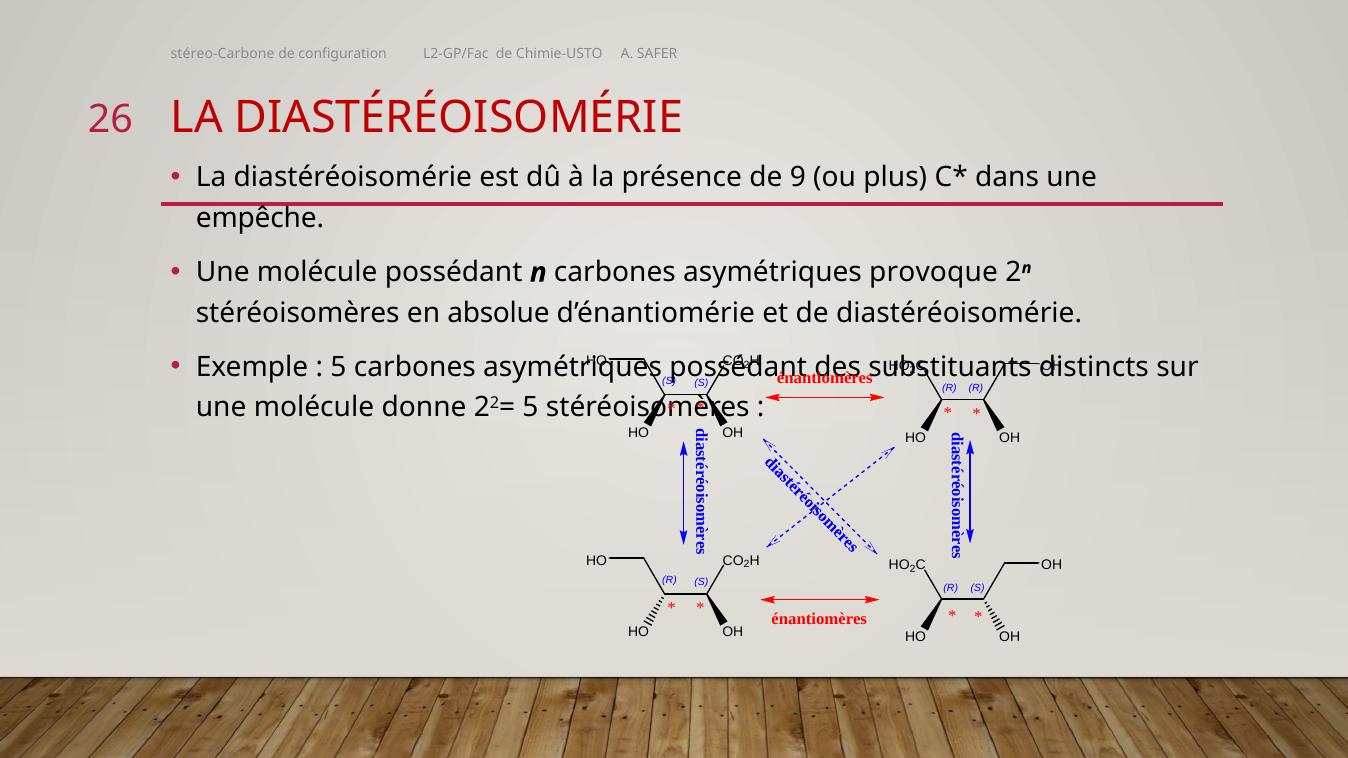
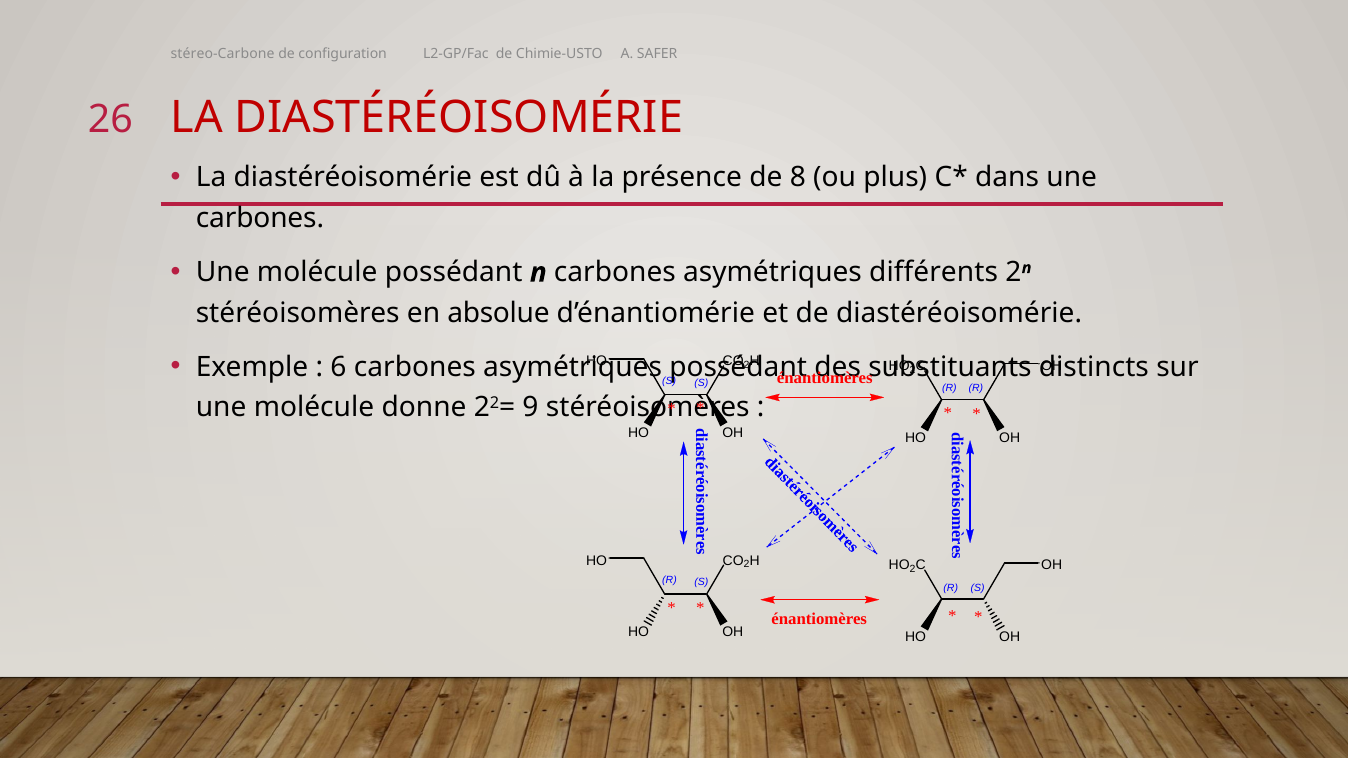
9: 9 -> 8 (798, 178)
empêche: empêche -> carbones (260, 218)
provoque: provoque -> différents (934, 272)
5: 5 -> 6 (338, 367)
22= 5: 5 -> 9 (530, 408)
